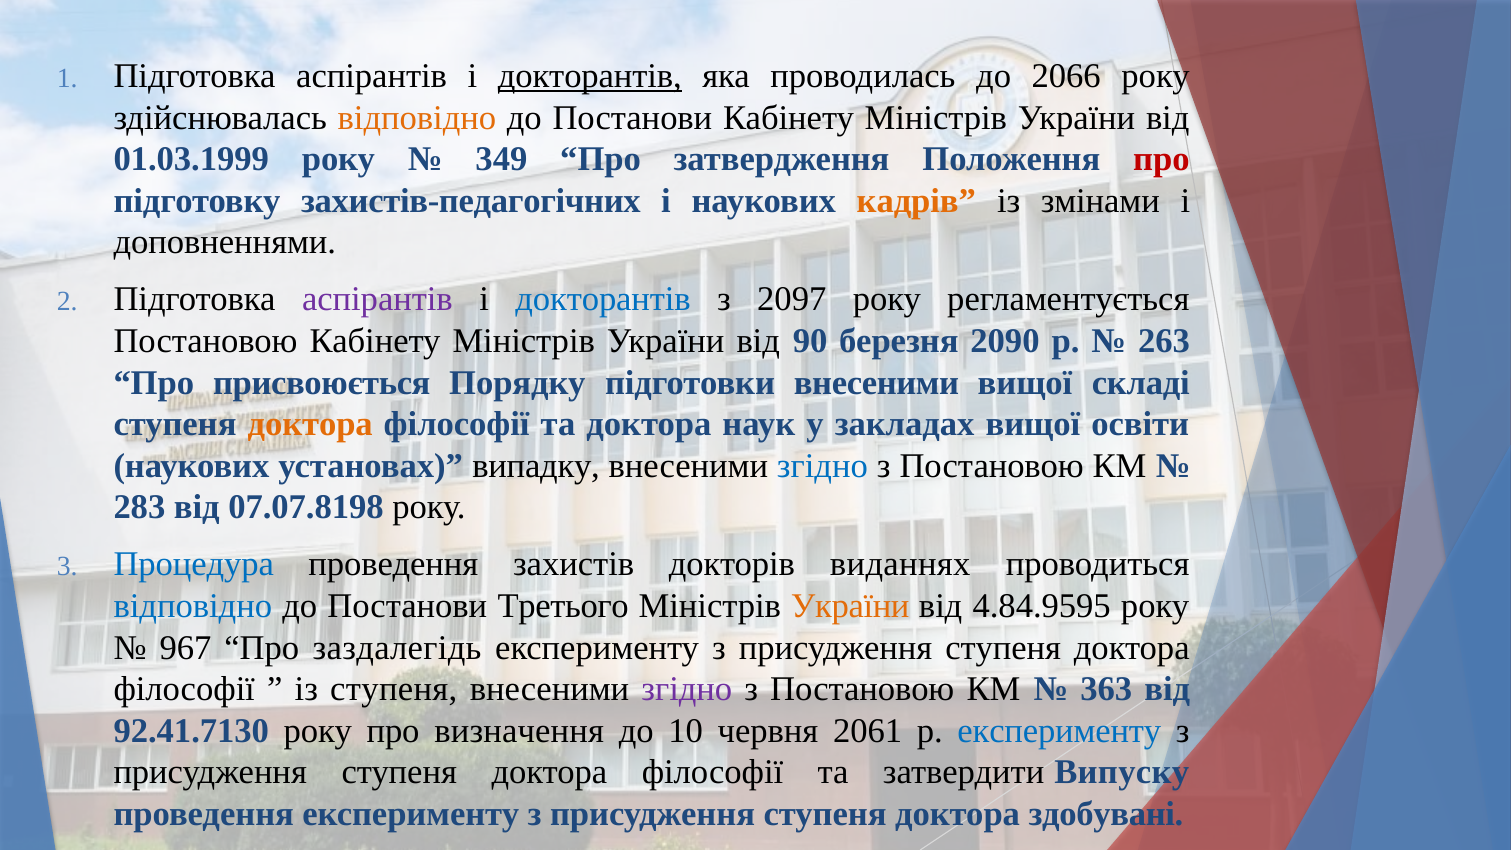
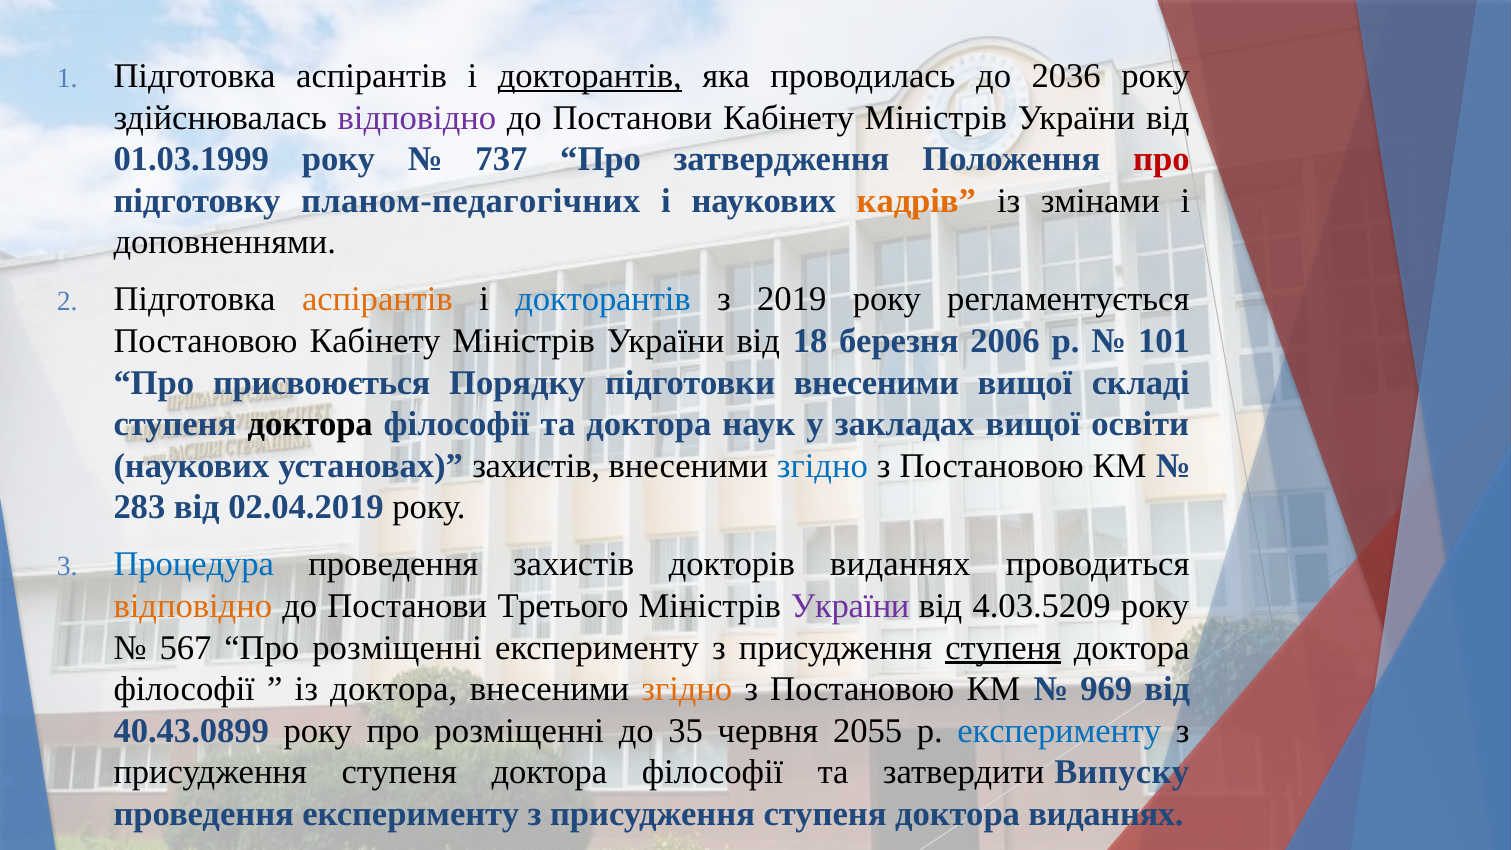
2066: 2066 -> 2036 (1066, 76)
відповідно colour: orange -> purple (417, 118)
349: 349 -> 737 (501, 159)
захистів-педагогічних: захистів-педагогічних -> планом-педагогічних (471, 201)
аспірантів colour: purple -> orange (377, 300)
2097: 2097 -> 2019 (792, 300)
90: 90 -> 18 (810, 341)
2090: 2090 -> 2006 (1005, 341)
263: 263 -> 101 (1164, 341)
доктора colour: orange -> black (310, 424)
установах випадку: випадку -> захистів (536, 466)
07.07.8198: 07.07.8198 -> 02.04.2019 (306, 507)
відповідно colour: blue -> orange (193, 606)
України colour: orange -> purple (850, 606)
4.84.9595: 4.84.9595 -> 4.03.5209 (1042, 606)
967: 967 -> 567 (185, 648)
заздалегідь: заздалегідь -> розміщенні (397, 648)
ступеня underline: none -> present (1003, 648)
із ступеня: ступеня -> доктора (394, 689)
згідно colour: purple -> orange (687, 689)
363: 363 -> 969 (1106, 689)
92.41.7130: 92.41.7130 -> 40.43.0899 (191, 731)
року про визначення: визначення -> розміщенні (519, 731)
10: 10 -> 35 (686, 731)
2061: 2061 -> 2055 (868, 731)
доктора здобувані: здобувані -> виданнях (1106, 814)
